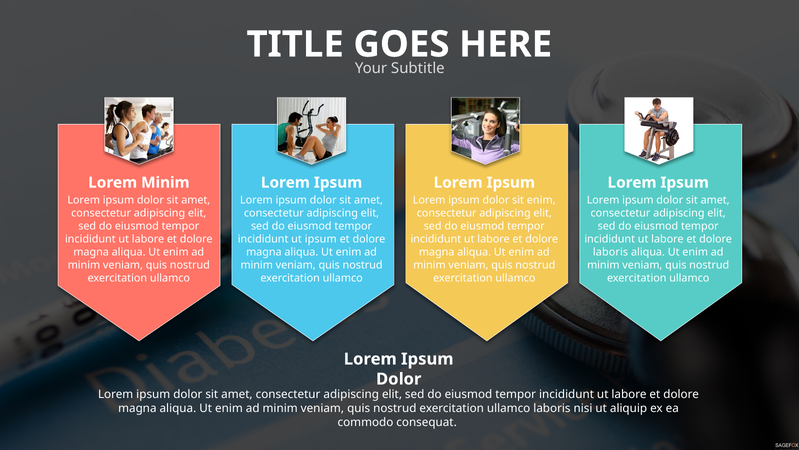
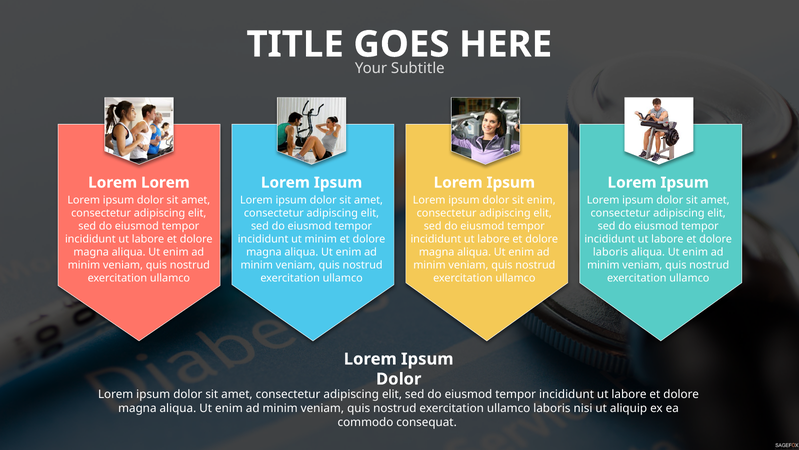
Minim: Minim -> Lorem (165, 182)
ut ipsum: ipsum -> minim (321, 239)
